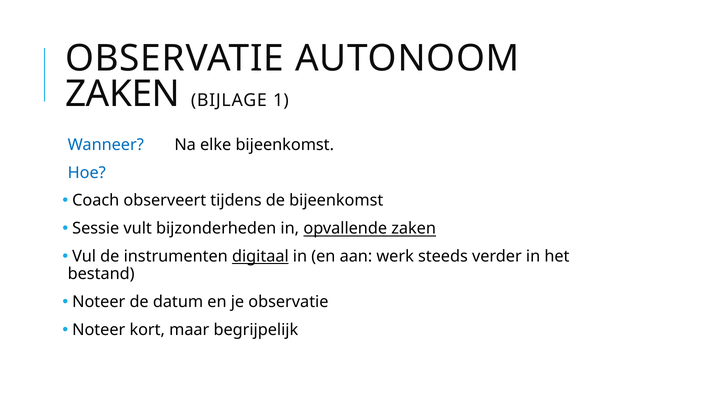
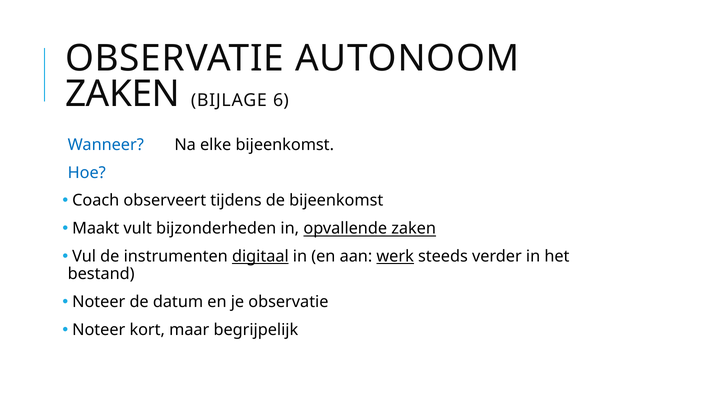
1: 1 -> 6 (281, 100)
Sessie: Sessie -> Maakt (96, 228)
werk underline: none -> present (395, 256)
